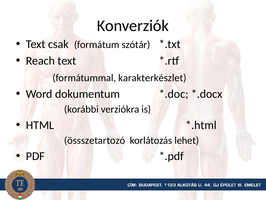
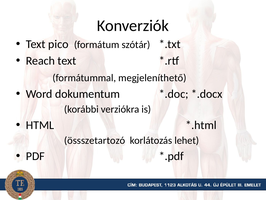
csak: csak -> pico (58, 44)
karakterkészlet: karakterkészlet -> megjeleníthető (152, 78)
